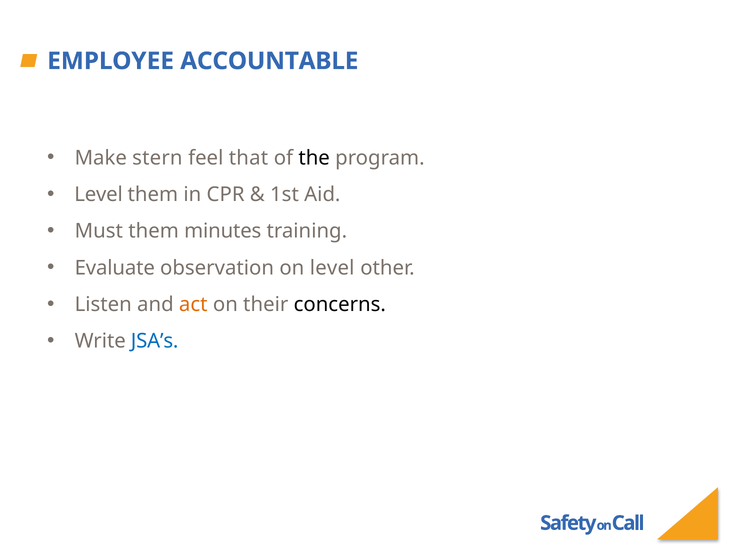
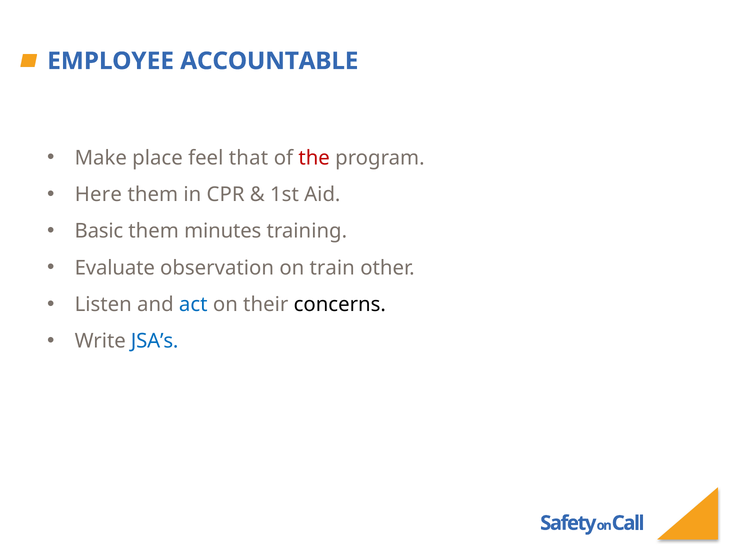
stern: stern -> place (157, 158)
the colour: black -> red (314, 158)
Level: Level -> Here (98, 194)
Must: Must -> Basic (99, 231)
on level: level -> train (332, 268)
act colour: orange -> blue (193, 304)
